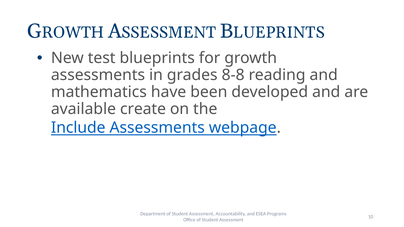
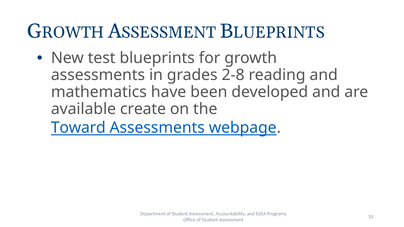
8-8: 8-8 -> 2-8 (233, 75)
Include: Include -> Toward (78, 128)
